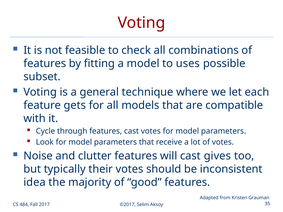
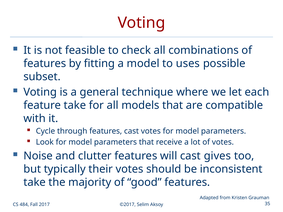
feature gets: gets -> take (75, 105)
idea: idea -> take (35, 182)
